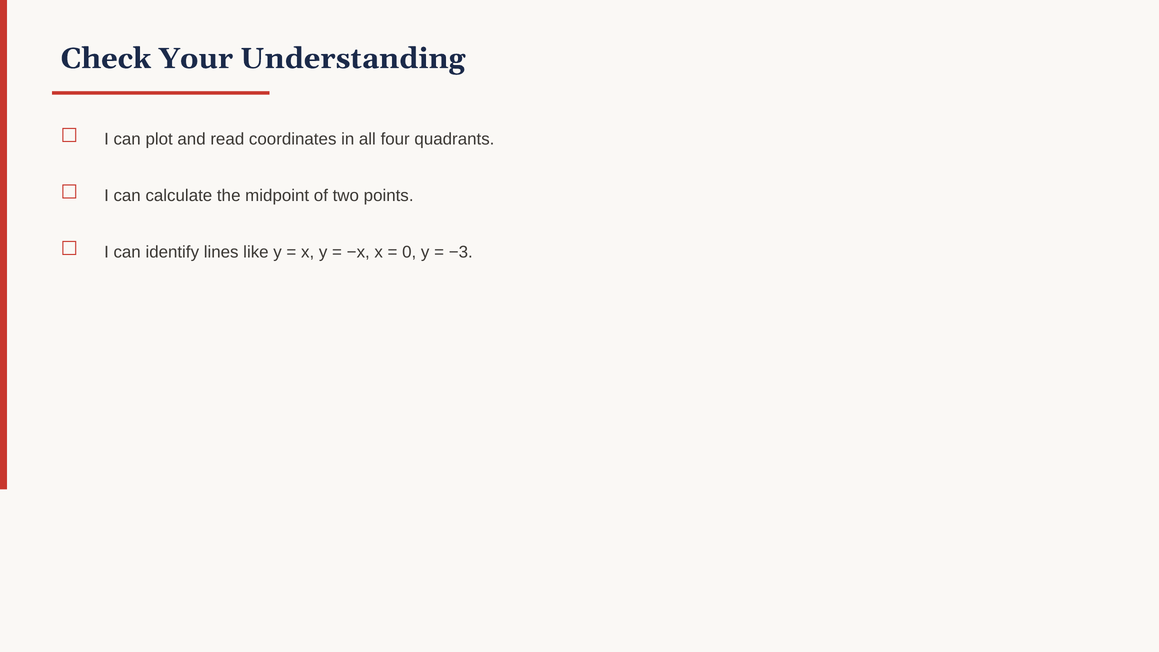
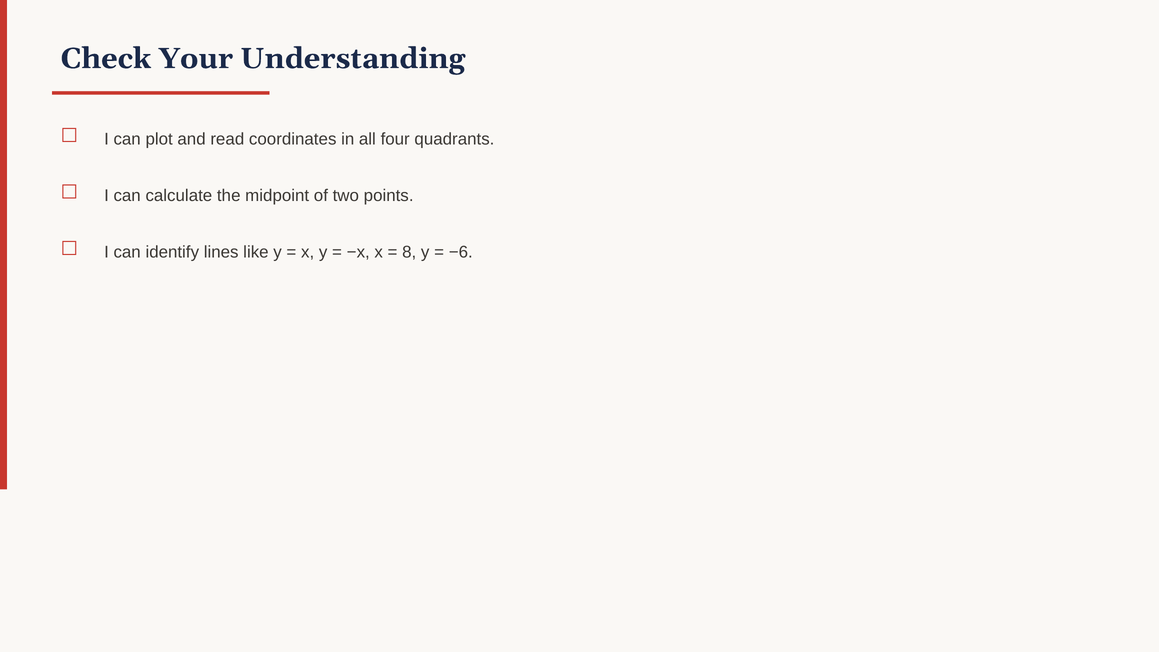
0: 0 -> 8 (409, 252)
−3: −3 -> −6 (461, 252)
